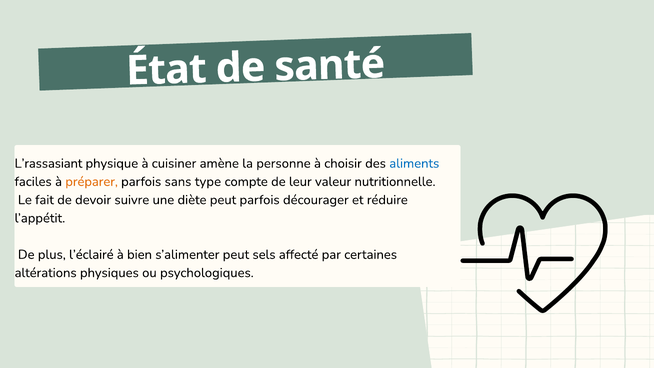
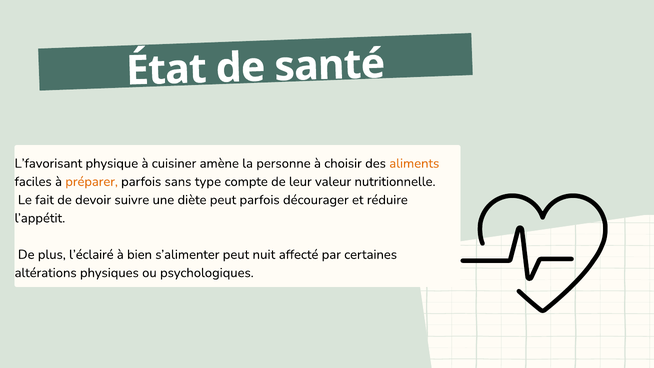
L’rassasiant: L’rassasiant -> L’favorisant (48, 163)
aliments colour: blue -> orange (414, 163)
sels: sels -> nuit (264, 254)
